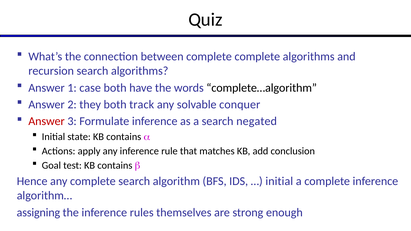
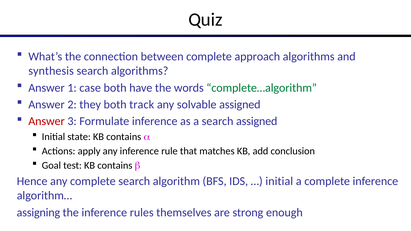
complete complete: complete -> approach (257, 57)
recursion: recursion -> synthesis (51, 71)
complete…algorithm colour: black -> green (262, 88)
solvable conquer: conquer -> assigned (240, 105)
search negated: negated -> assigned (257, 121)
